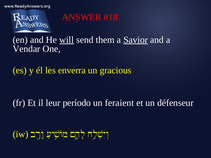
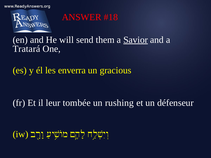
will underline: present -> none (67, 40)
Vendar: Vendar -> Tratará (26, 49)
período: período -> tombée (77, 103)
feraient: feraient -> rushing (119, 103)
